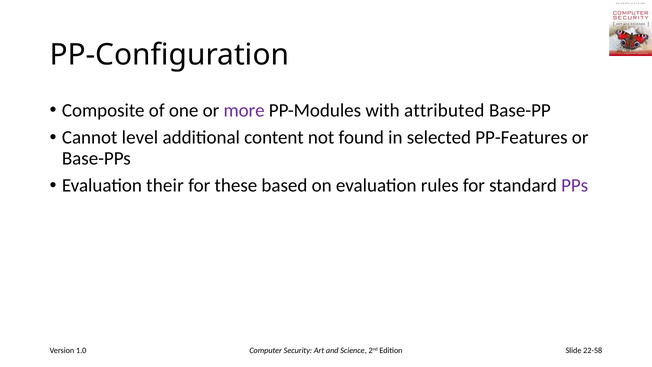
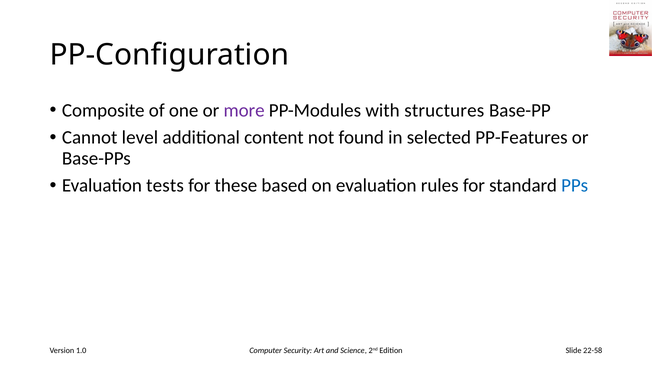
attributed: attributed -> structures (444, 110)
their: their -> tests (165, 185)
PPs colour: purple -> blue (575, 185)
